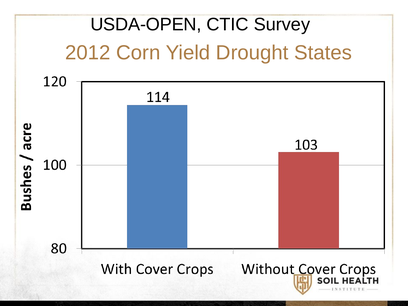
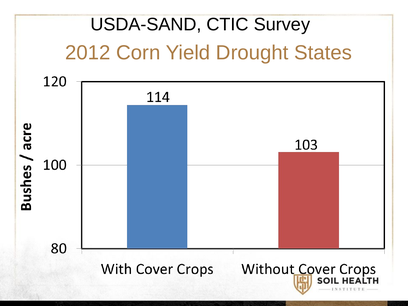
USDA-OPEN: USDA-OPEN -> USDA-SAND (146, 24)
